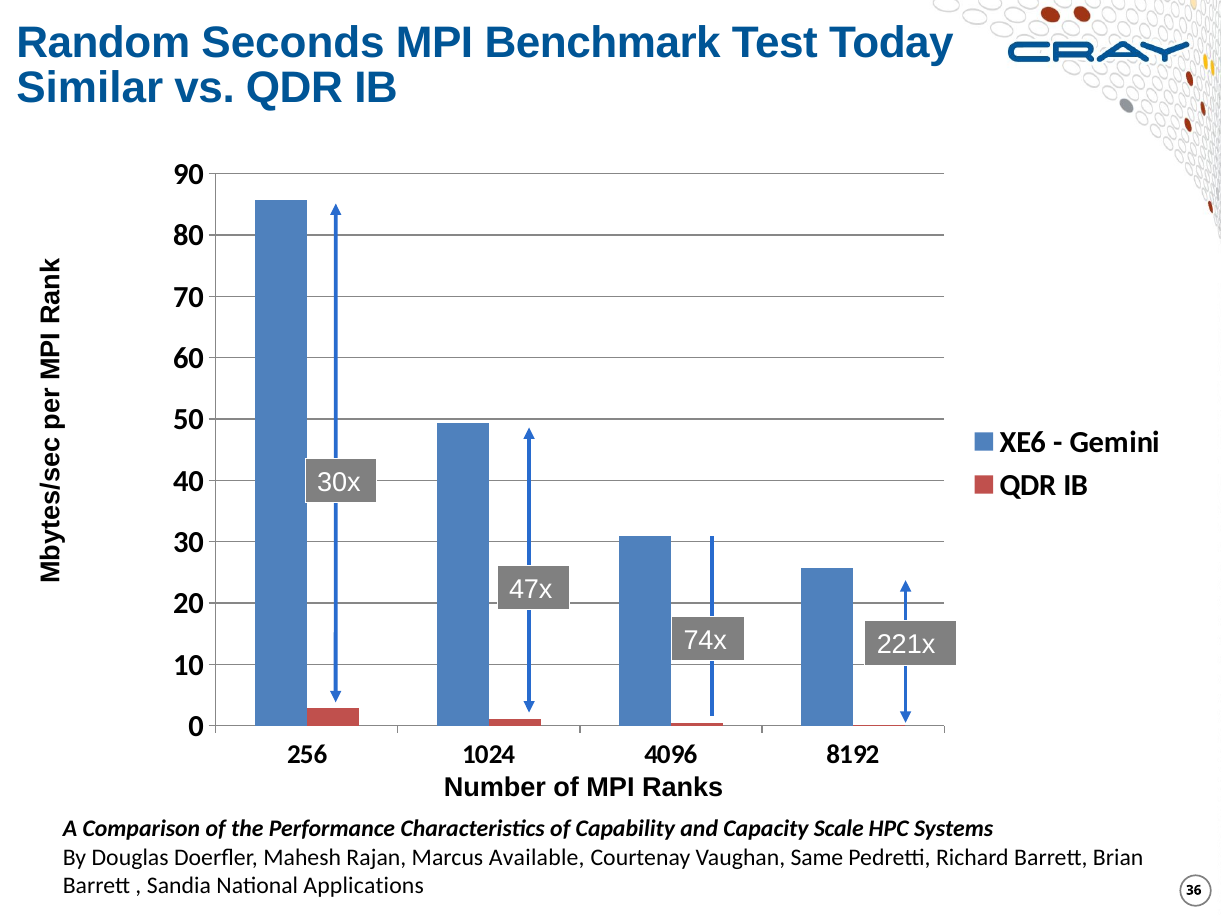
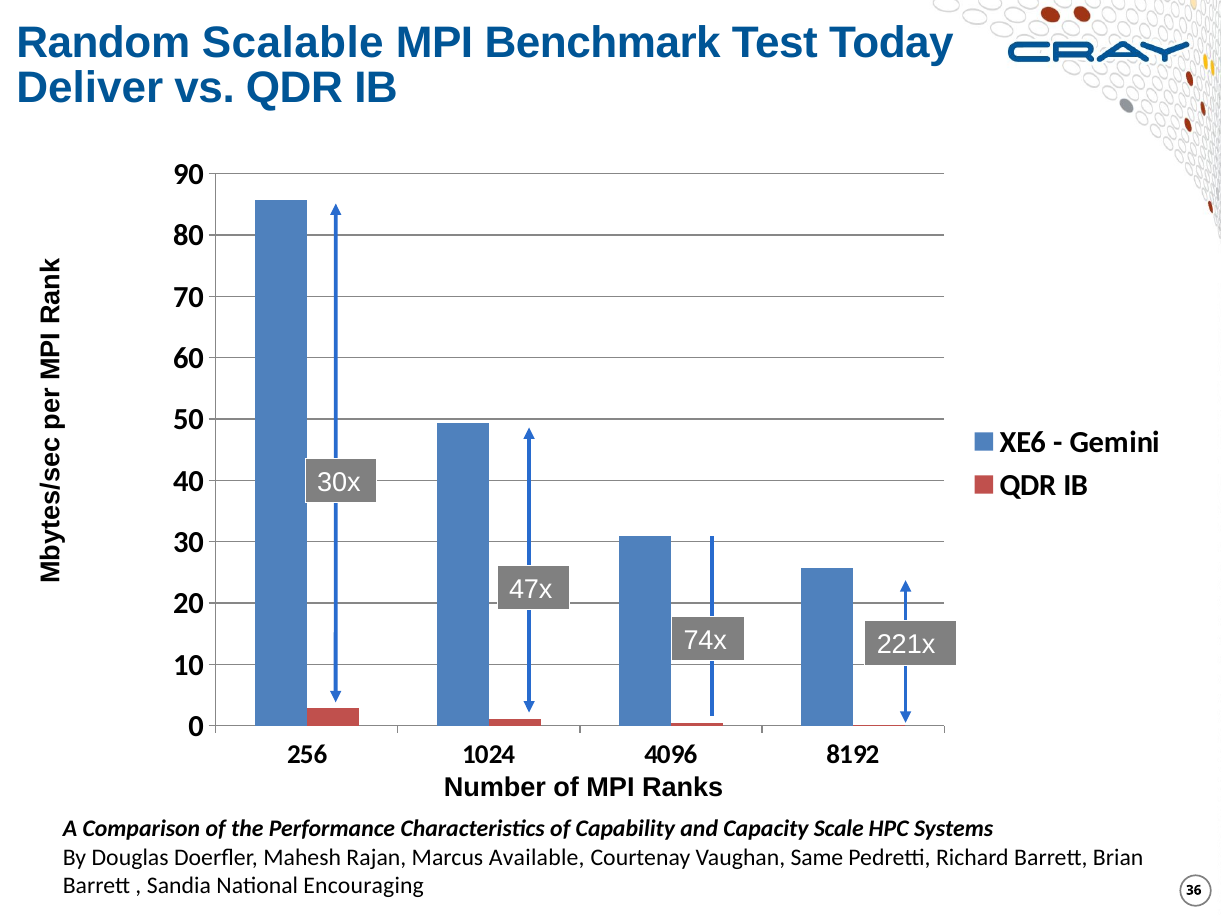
Seconds: Seconds -> Scalable (293, 43)
Similar: Similar -> Deliver (90, 88)
Applications: Applications -> Encouraging (364, 886)
